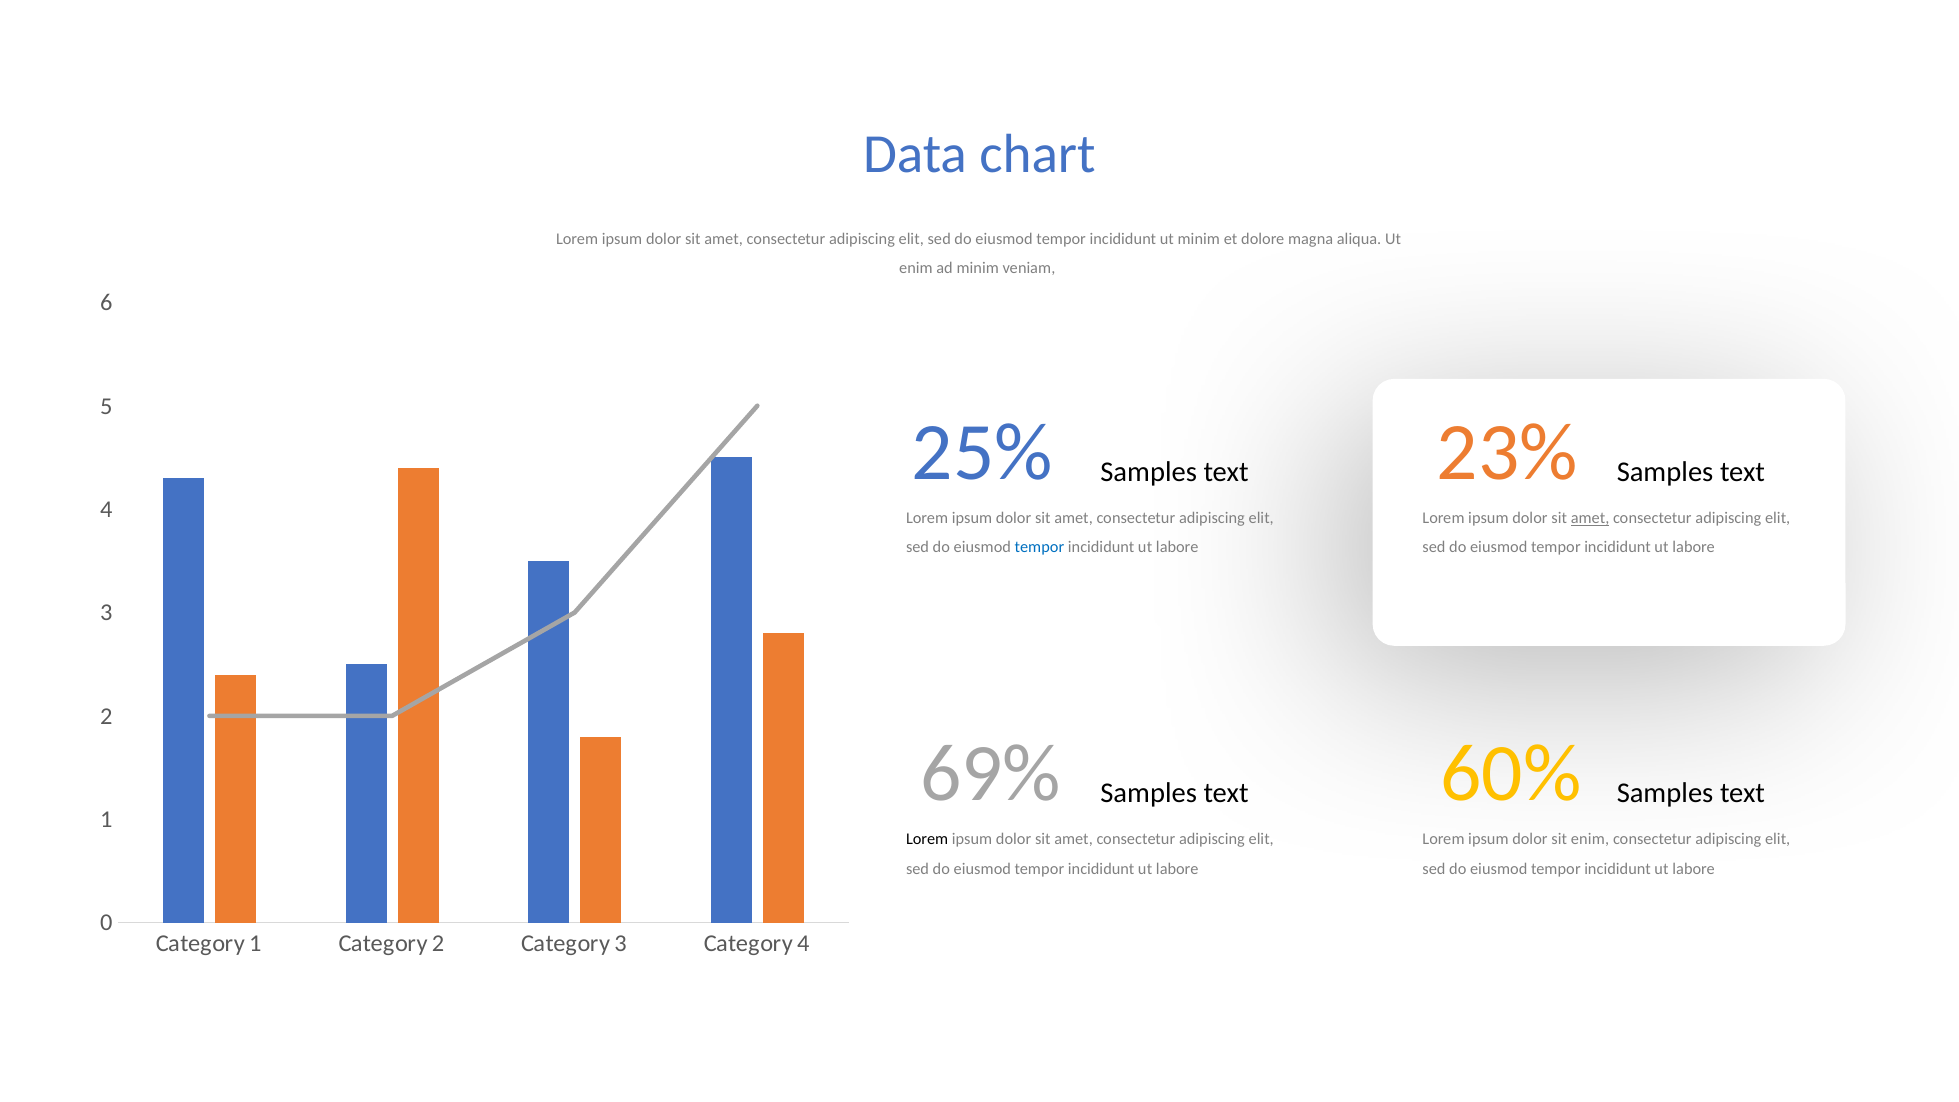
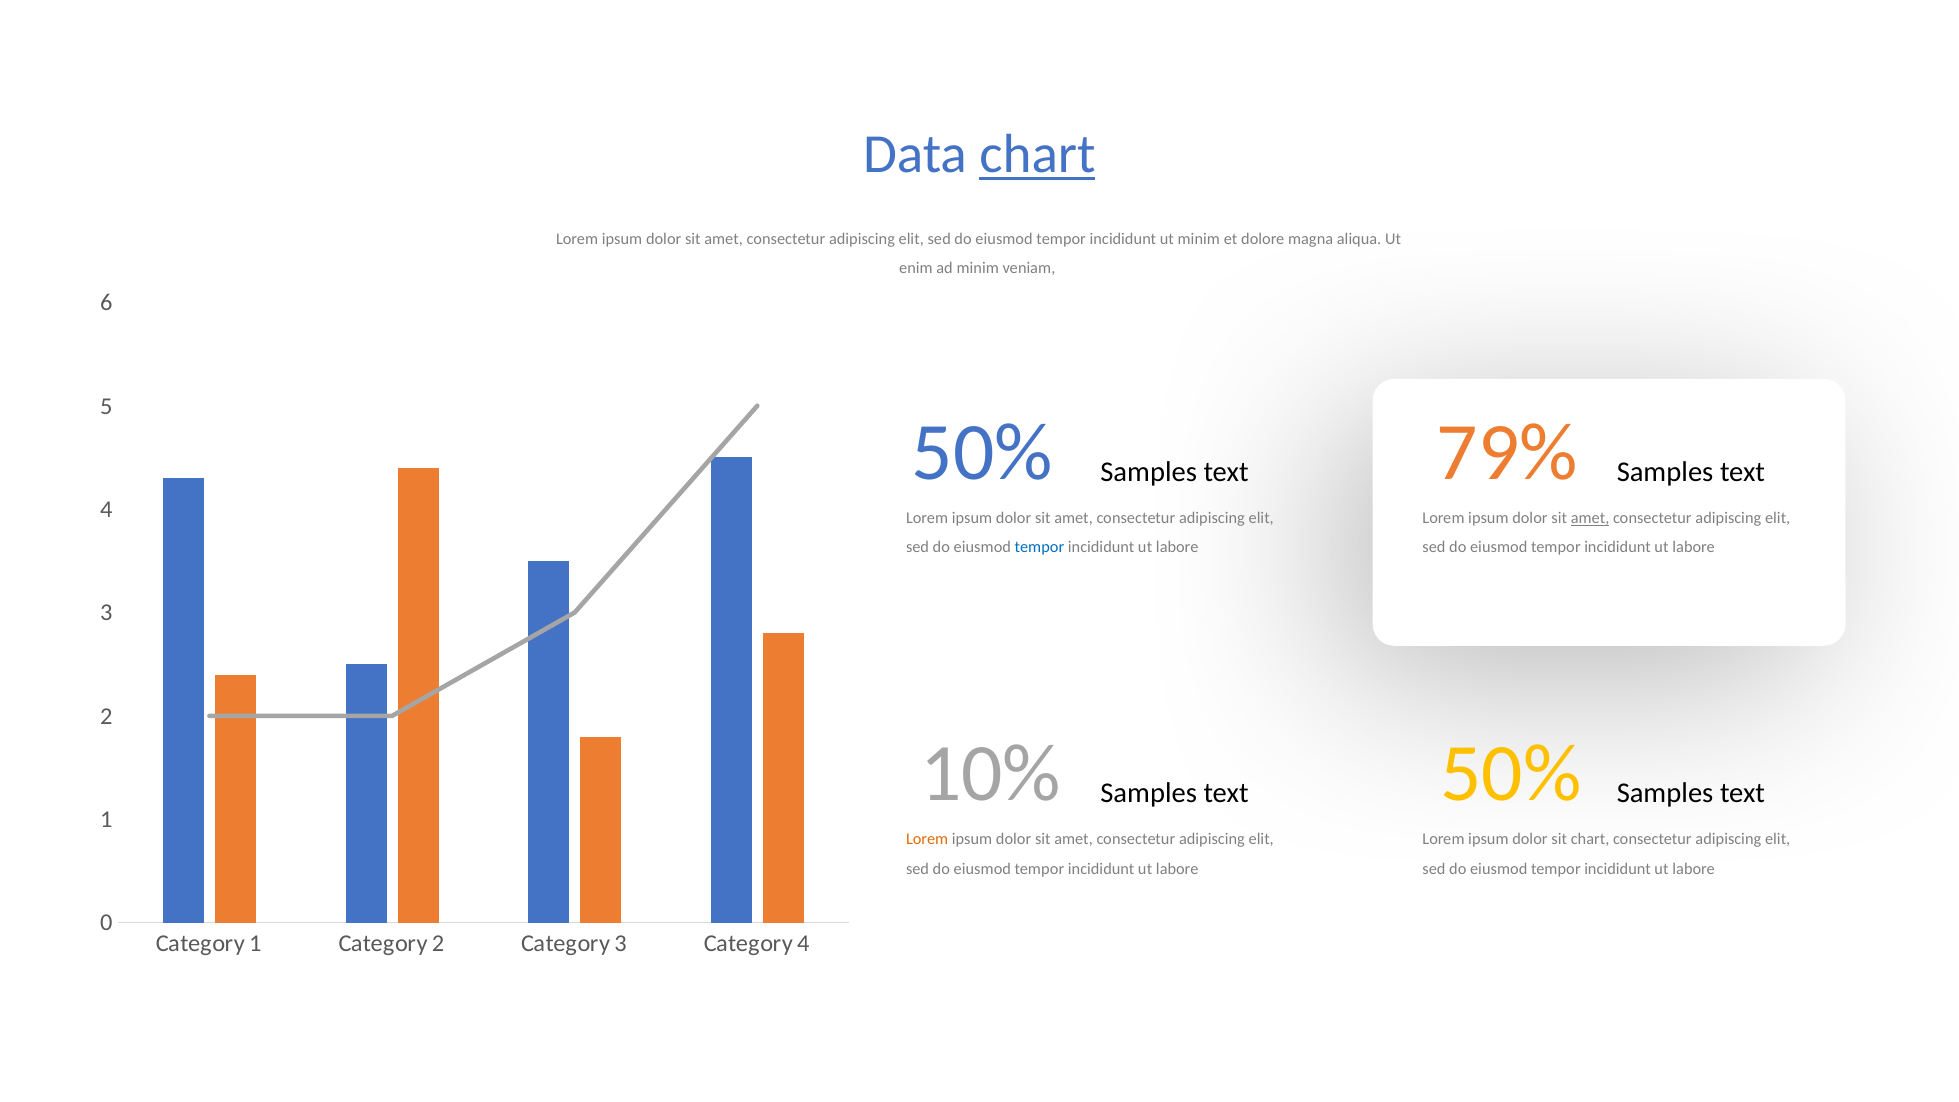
chart underline: none -> present (1037, 155)
25%: 25% -> 50% (982, 453)
23%: 23% -> 79% (1507, 453)
69%: 69% -> 10% (991, 774)
60%: 60% -> 50% (1511, 774)
Lorem colour: black -> orange (927, 839)
sit enim: enim -> chart (1590, 839)
